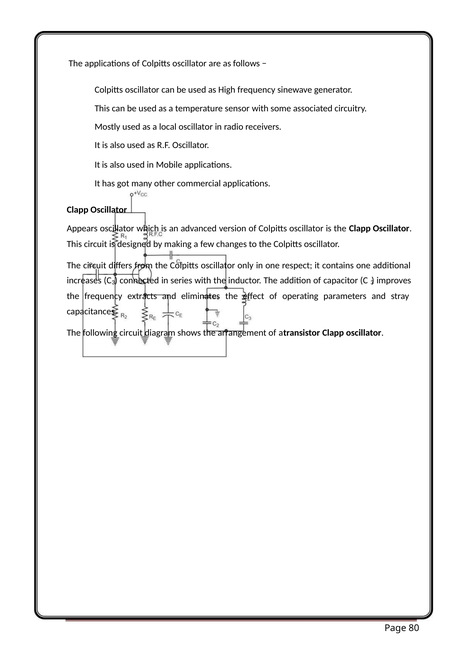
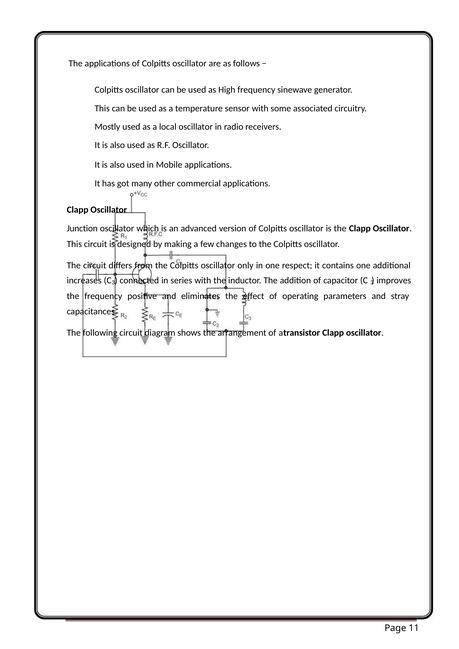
Appears: Appears -> Junction (82, 229)
extracts: extracts -> positive (142, 297)
80: 80 -> 11 (414, 629)
